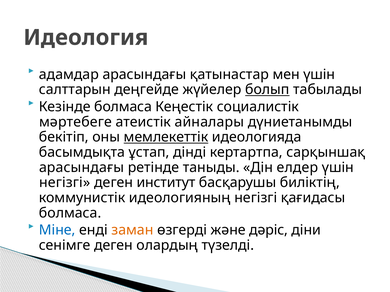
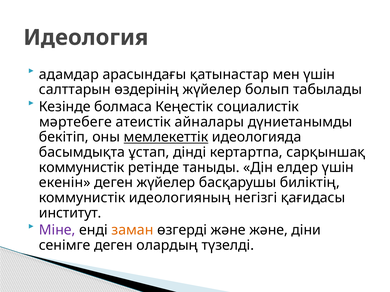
деңгейде: деңгейде -> өздерінің (147, 90)
болып underline: present -> none (267, 90)
арасындағы: арасындағы -> коммунистік (82, 168)
негізгі: негізгі -> екенін (65, 183)
деген институт: институт -> жүйелер (166, 183)
болмаса: болмаса -> институт (70, 213)
Міне colour: blue -> purple (57, 230)
және дәріс: дәріс -> және (269, 230)
